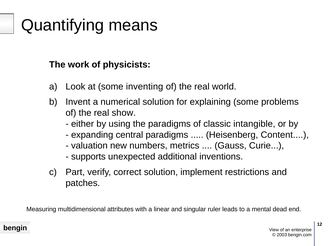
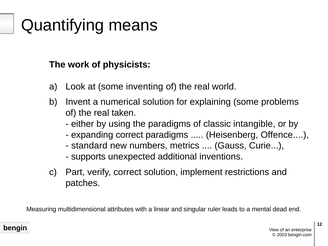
show: show -> taken (124, 113)
expanding central: central -> correct (129, 135)
Content: Content -> Offence (285, 135)
valuation: valuation -> standard (89, 146)
